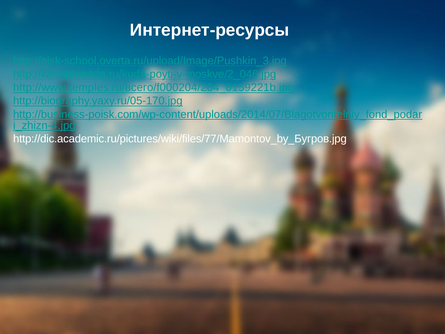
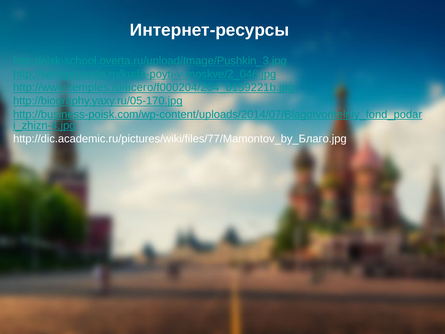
http://dic.academic.ru/pictures/wiki/files/77/Mamontov_by_Бугров.jpg: http://dic.academic.ru/pictures/wiki/files/77/Mamontov_by_Бугров.jpg -> http://dic.academic.ru/pictures/wiki/files/77/Mamontov_by_Благо.jpg (180, 139)
